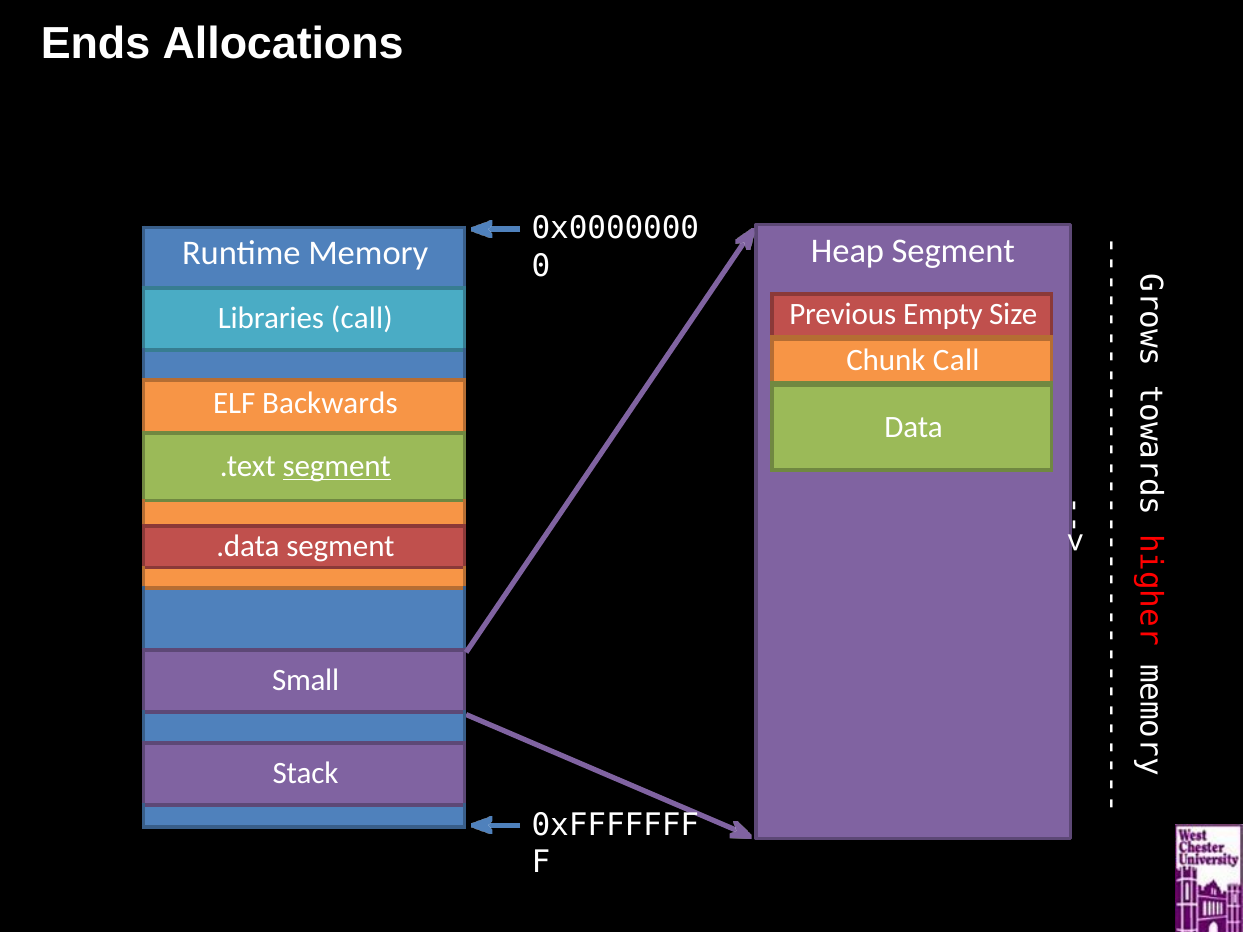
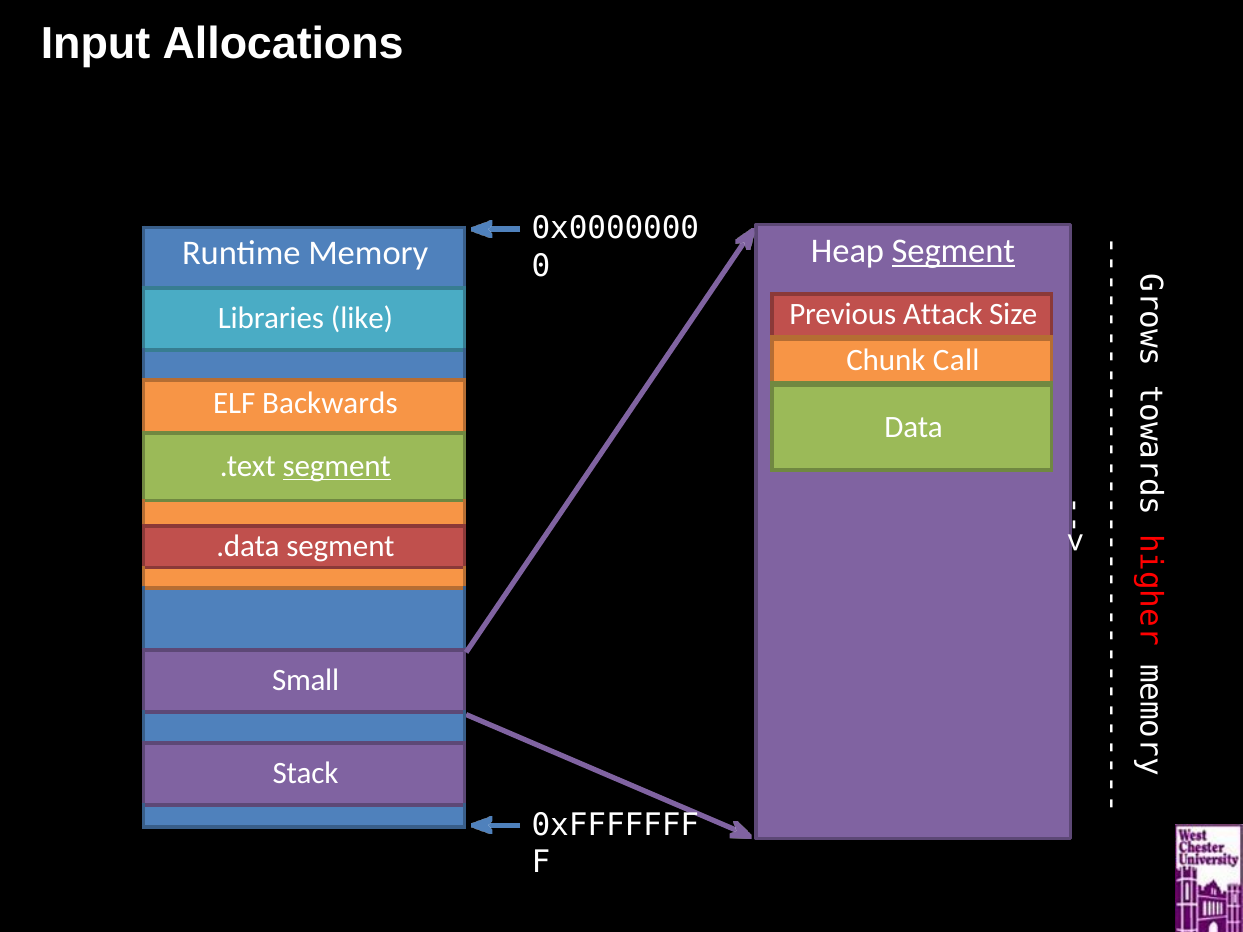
Ends: Ends -> Input (95, 44)
Segment underline: none -> present (953, 252)
Empty: Empty -> Attack (943, 315)
Libraries call: call -> like (362, 319)
